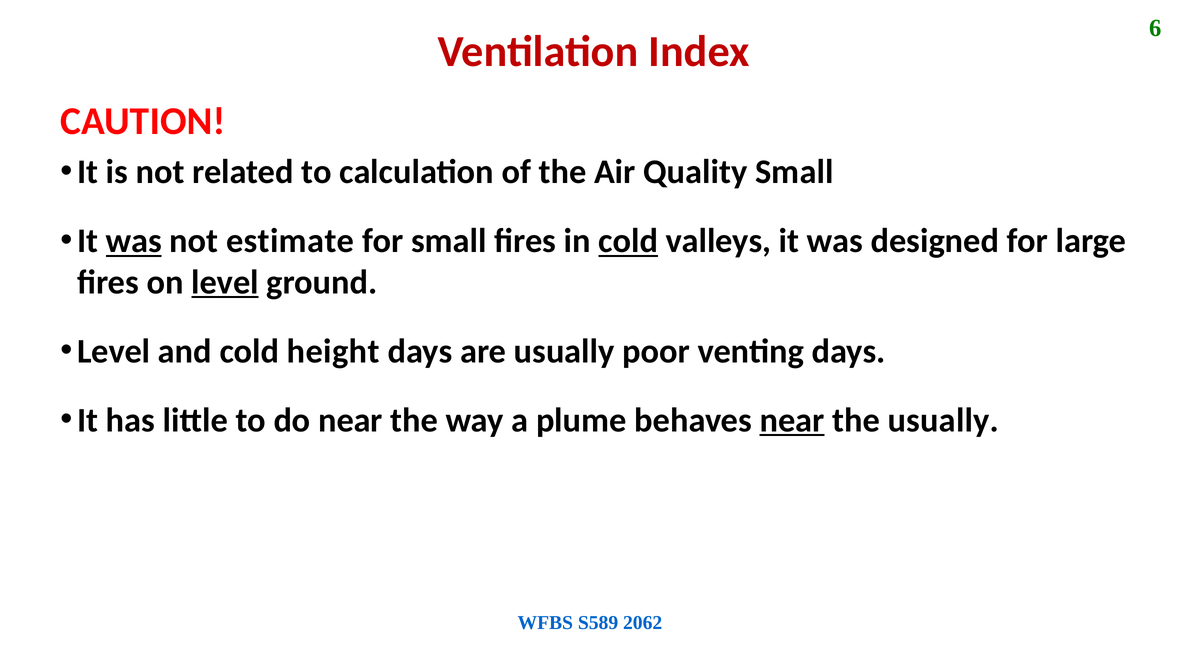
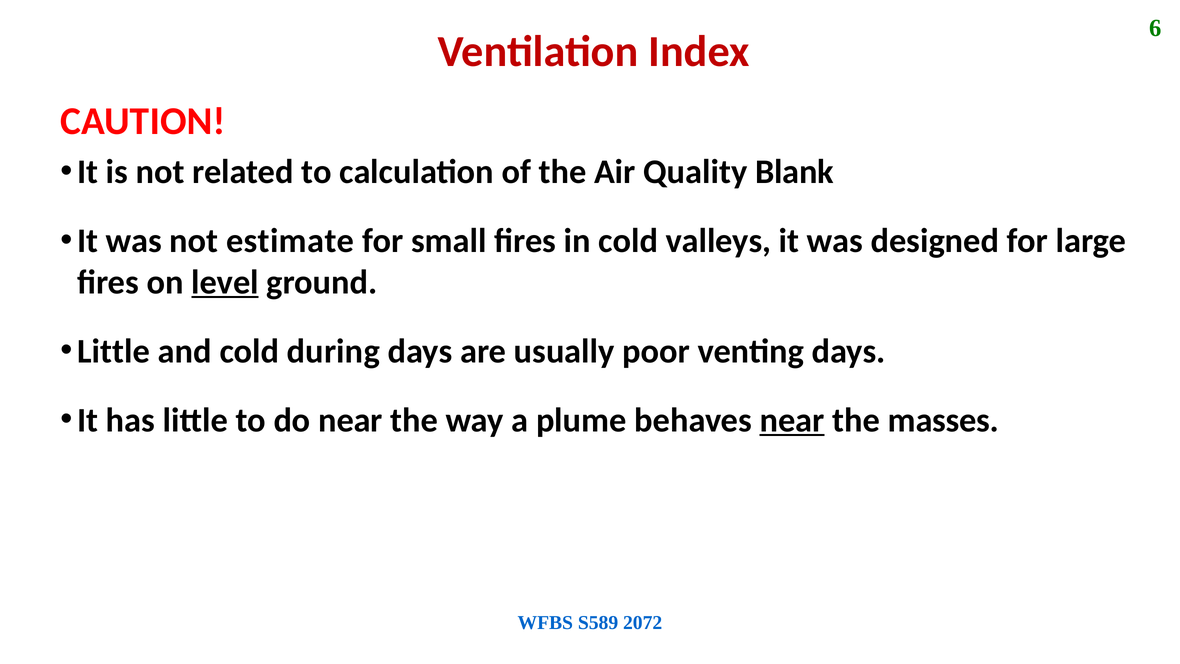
Quality Small: Small -> Blank (795, 172)
was underline: present -> none (134, 241)
cold underline: present -> none (628, 241)
Level: Level -> Little (114, 351)
height: height -> during (333, 351)
the usually: usually -> masses (943, 420)
2062: 2062 -> 2072 (643, 622)
